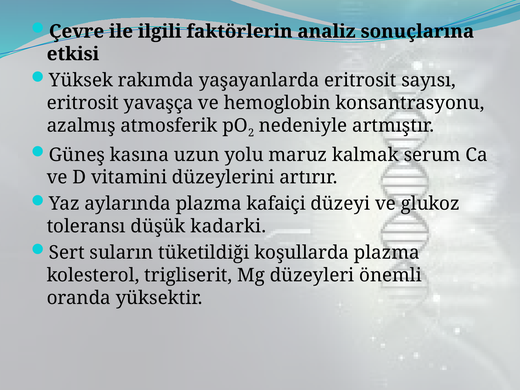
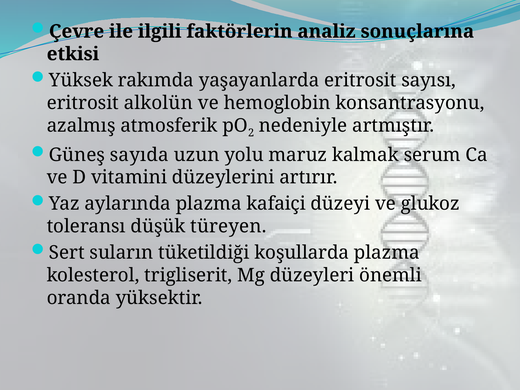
yavaşça: yavaşça -> alkolün (158, 103)
kasına: kasına -> sayıda (139, 155)
kadarki: kadarki -> türeyen (228, 226)
